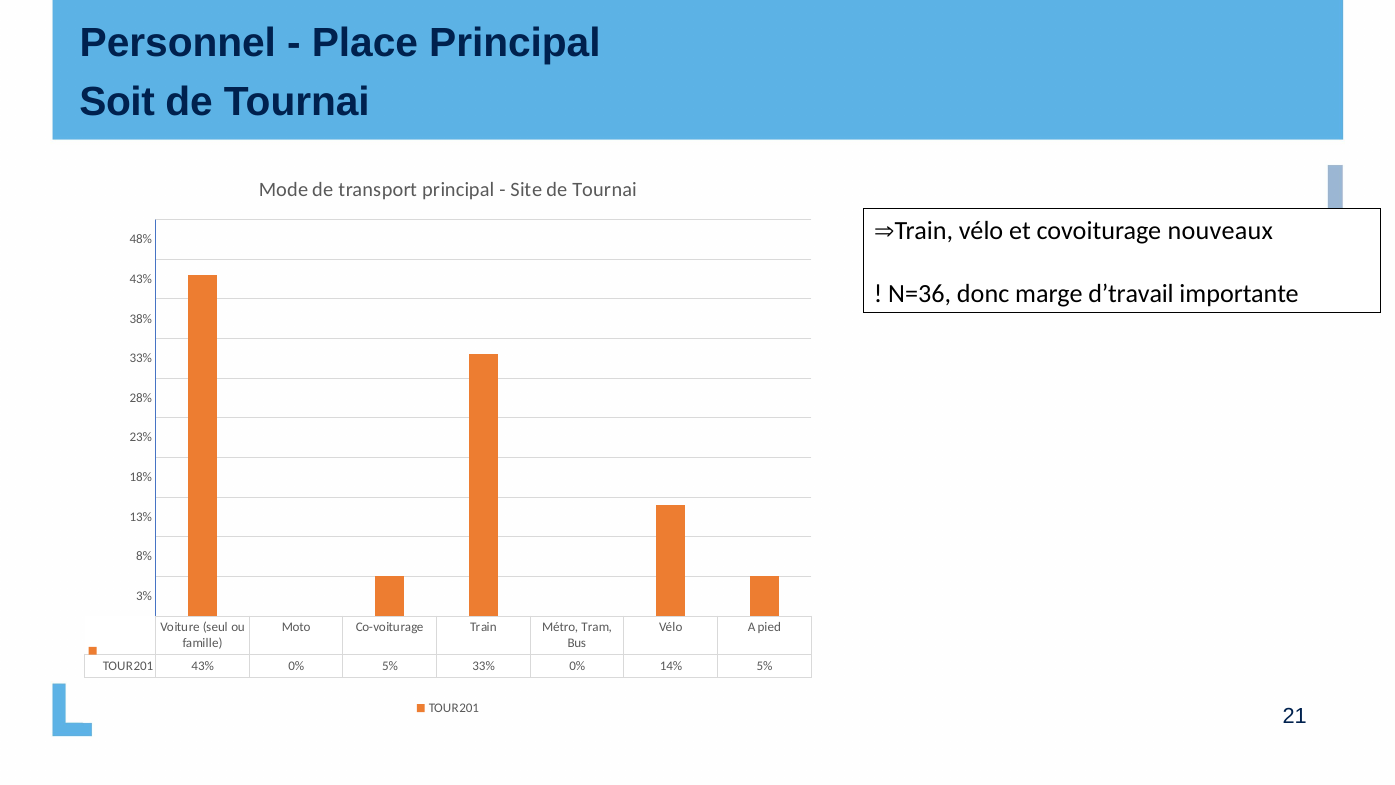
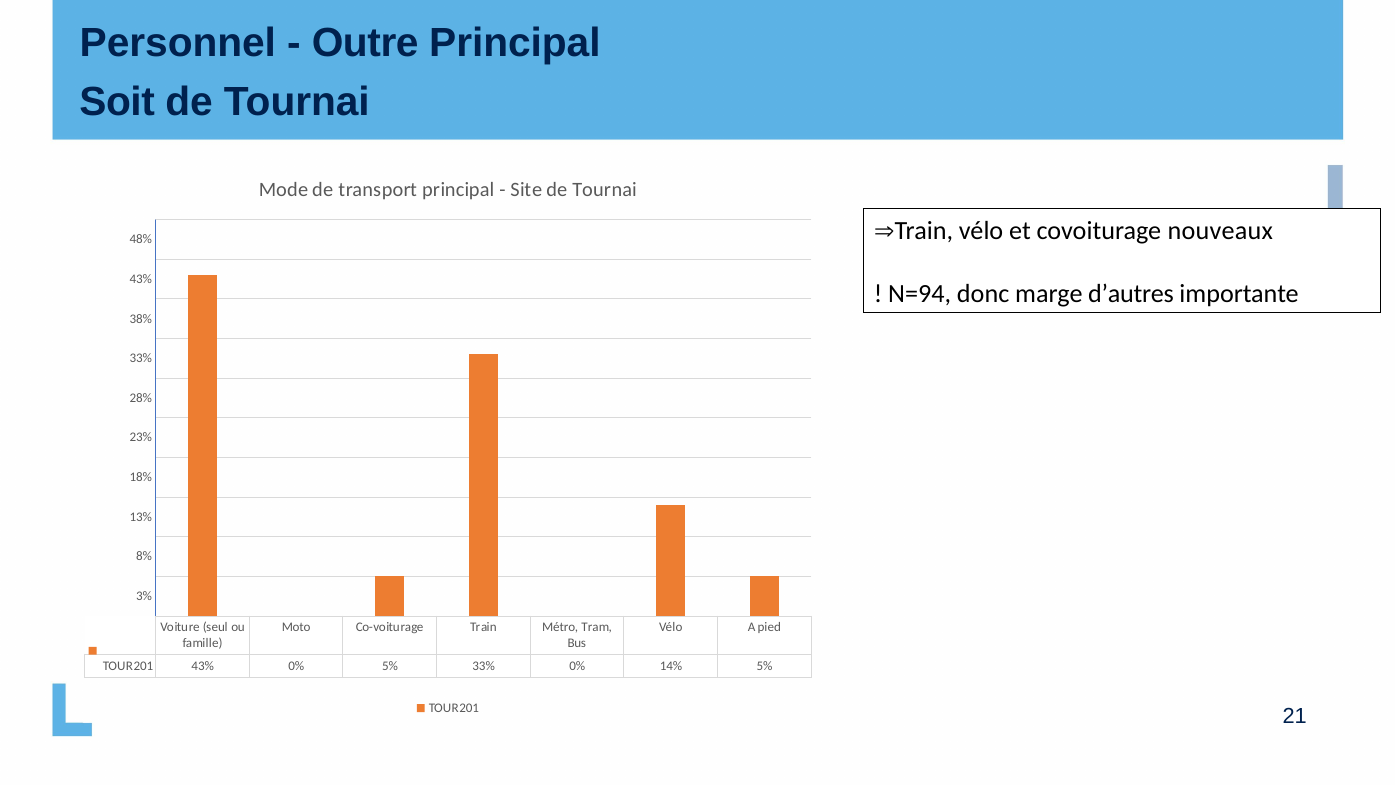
Place: Place -> Outre (365, 43)
N=36: N=36 -> N=94 (920, 294)
d’travail: d’travail -> d’autres (1131, 294)
